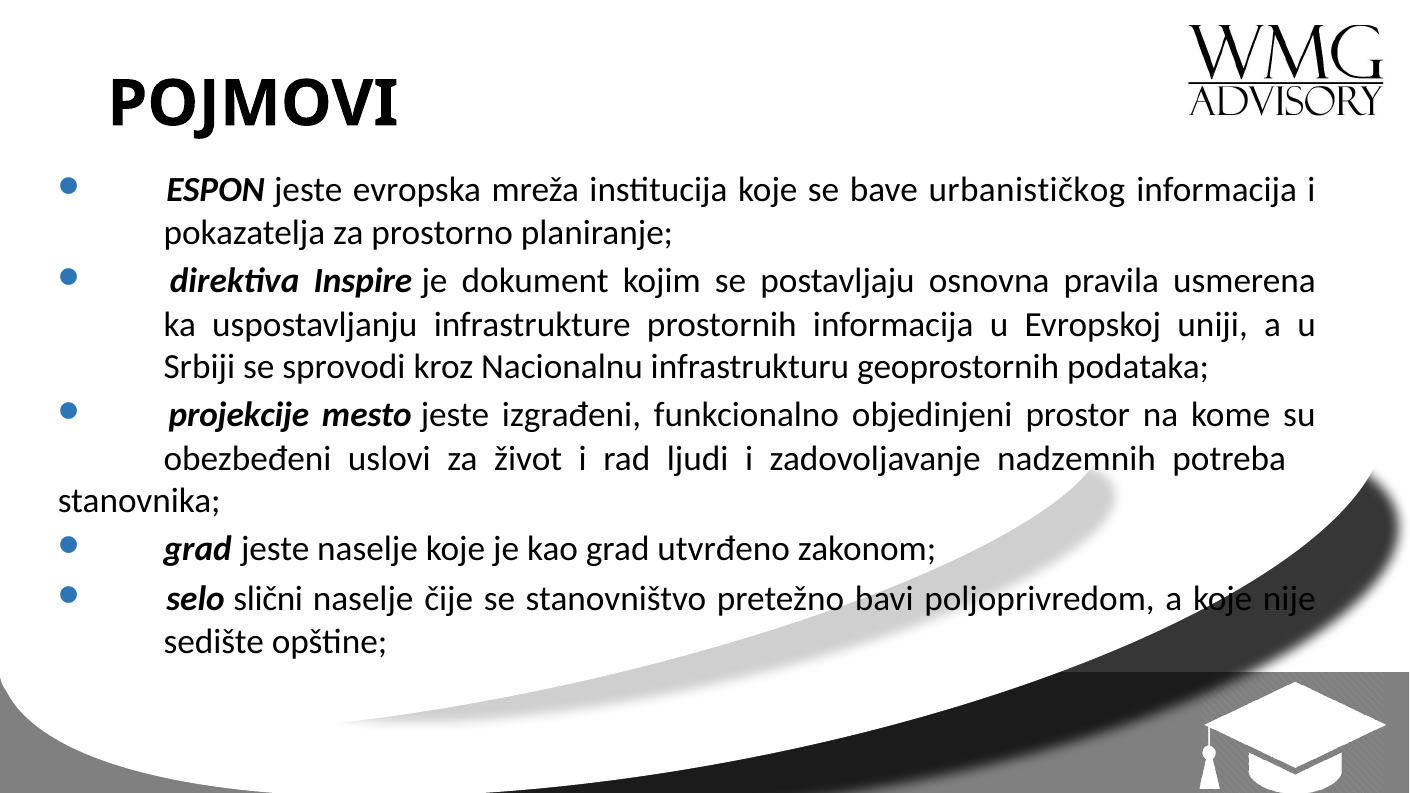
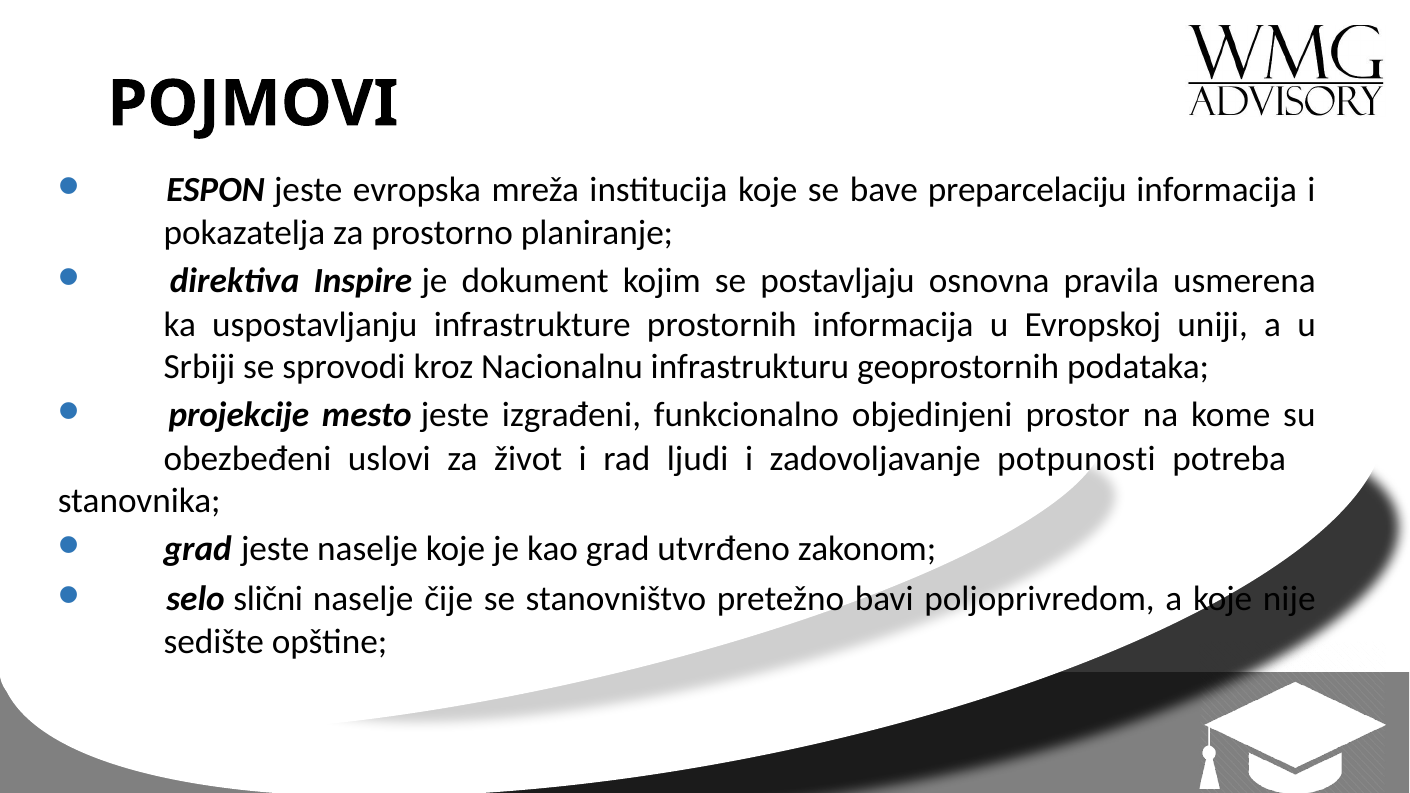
urbanističkog: urbanističkog -> preparcelaciju (1027, 190)
nadzemnih: nadzemnih -> potpunosti (1076, 459)
